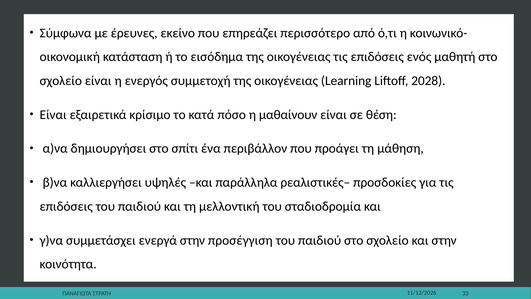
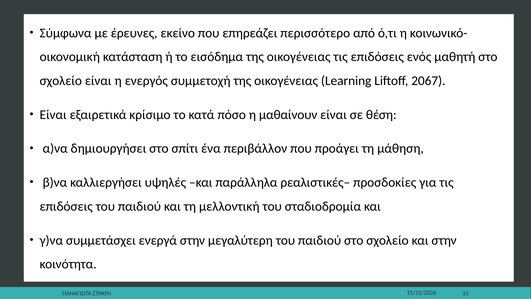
2028: 2028 -> 2067 (428, 81)
προσέγγιση: προσέγγιση -> μεγαλύτερη (240, 240)
